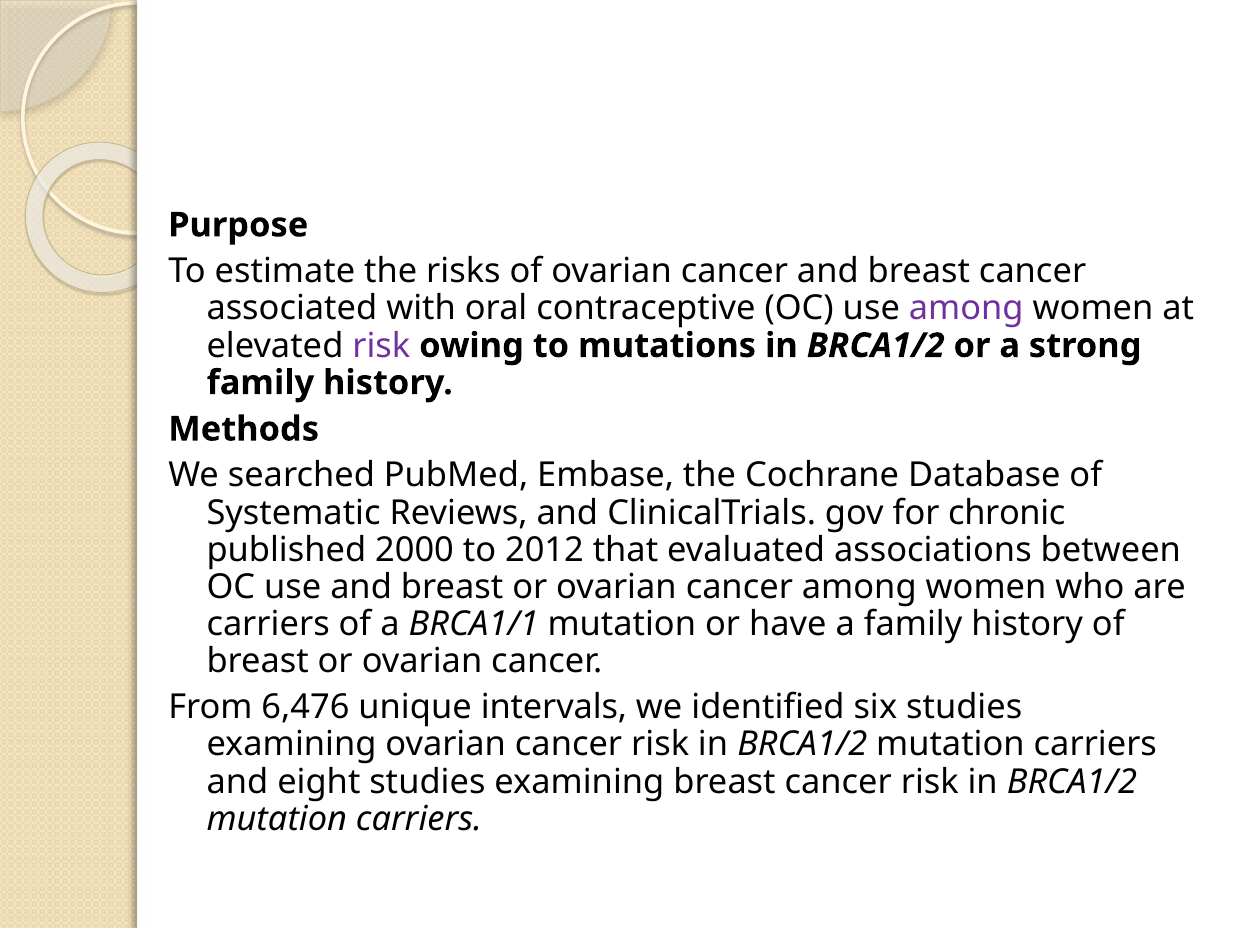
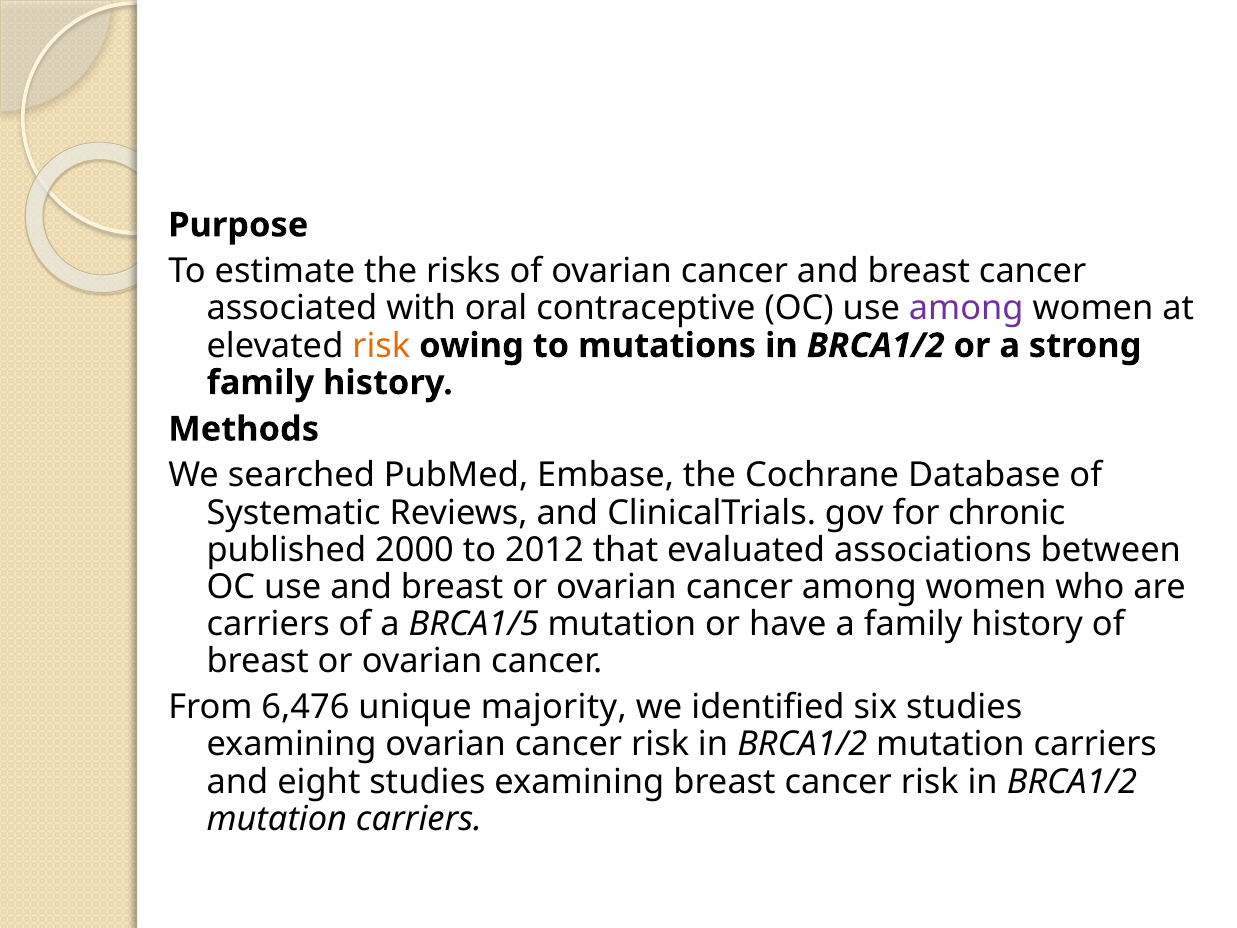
risk colour: purple -> orange (381, 346)
BRCA1/1: BRCA1/1 -> BRCA1/5 (474, 624)
intervals: intervals -> majority (554, 707)
